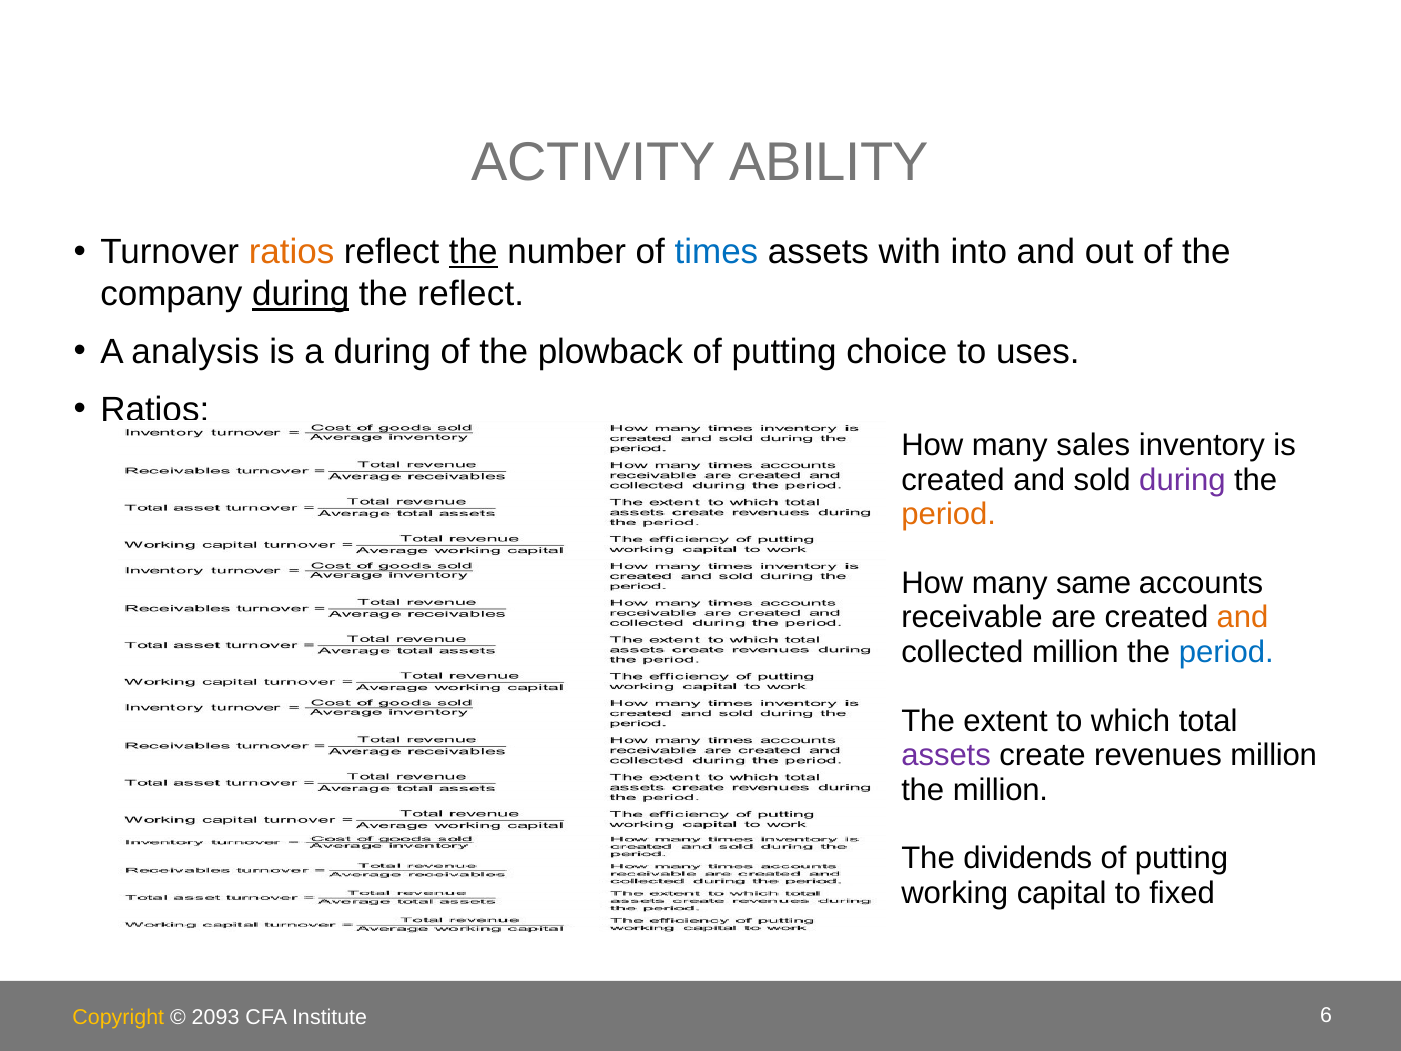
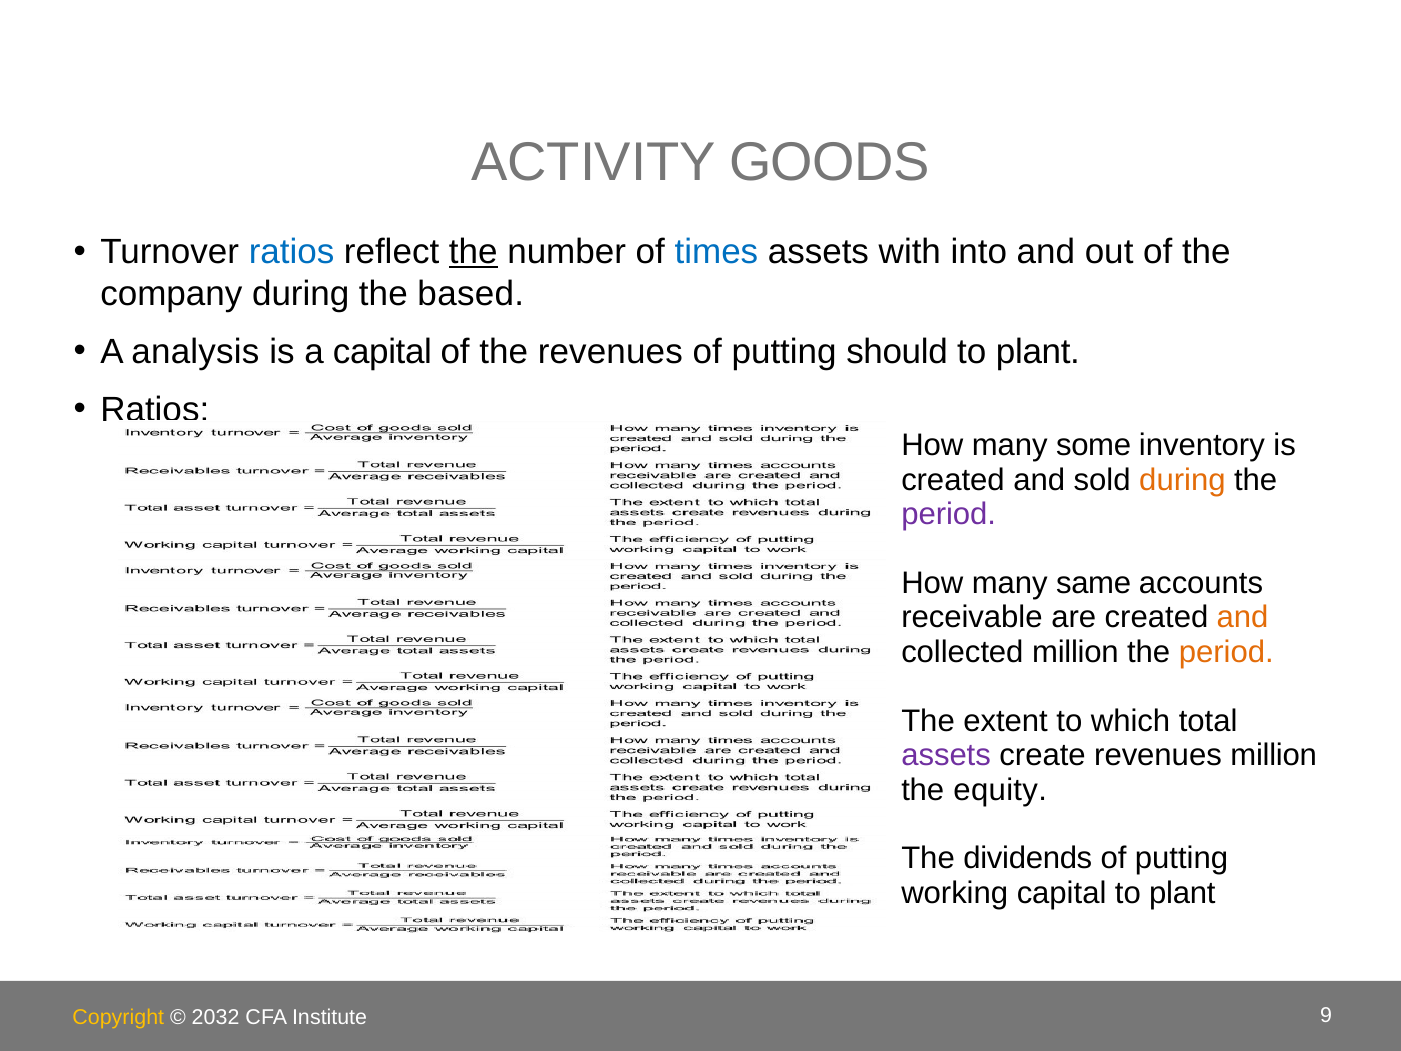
ABILITY: ABILITY -> GOODS (829, 162)
ratios colour: orange -> blue (292, 252)
during underline: present -> none (301, 294)
the reflect: reflect -> based (471, 294)
a during: during -> capital (382, 352)
the plowback: plowback -> revenues (610, 352)
choice: choice -> should (897, 352)
uses: uses -> plant (1038, 352)
sales: sales -> some (1094, 445)
during colour: purple -> orange (1182, 480)
period colour: orange -> purple (949, 514)
period colour: blue -> orange (1226, 652)
the million: million -> equity (1000, 790)
fixed: fixed -> plant (1182, 893)
2093: 2093 -> 2032 (216, 1017)
6: 6 -> 9 (1326, 1015)
